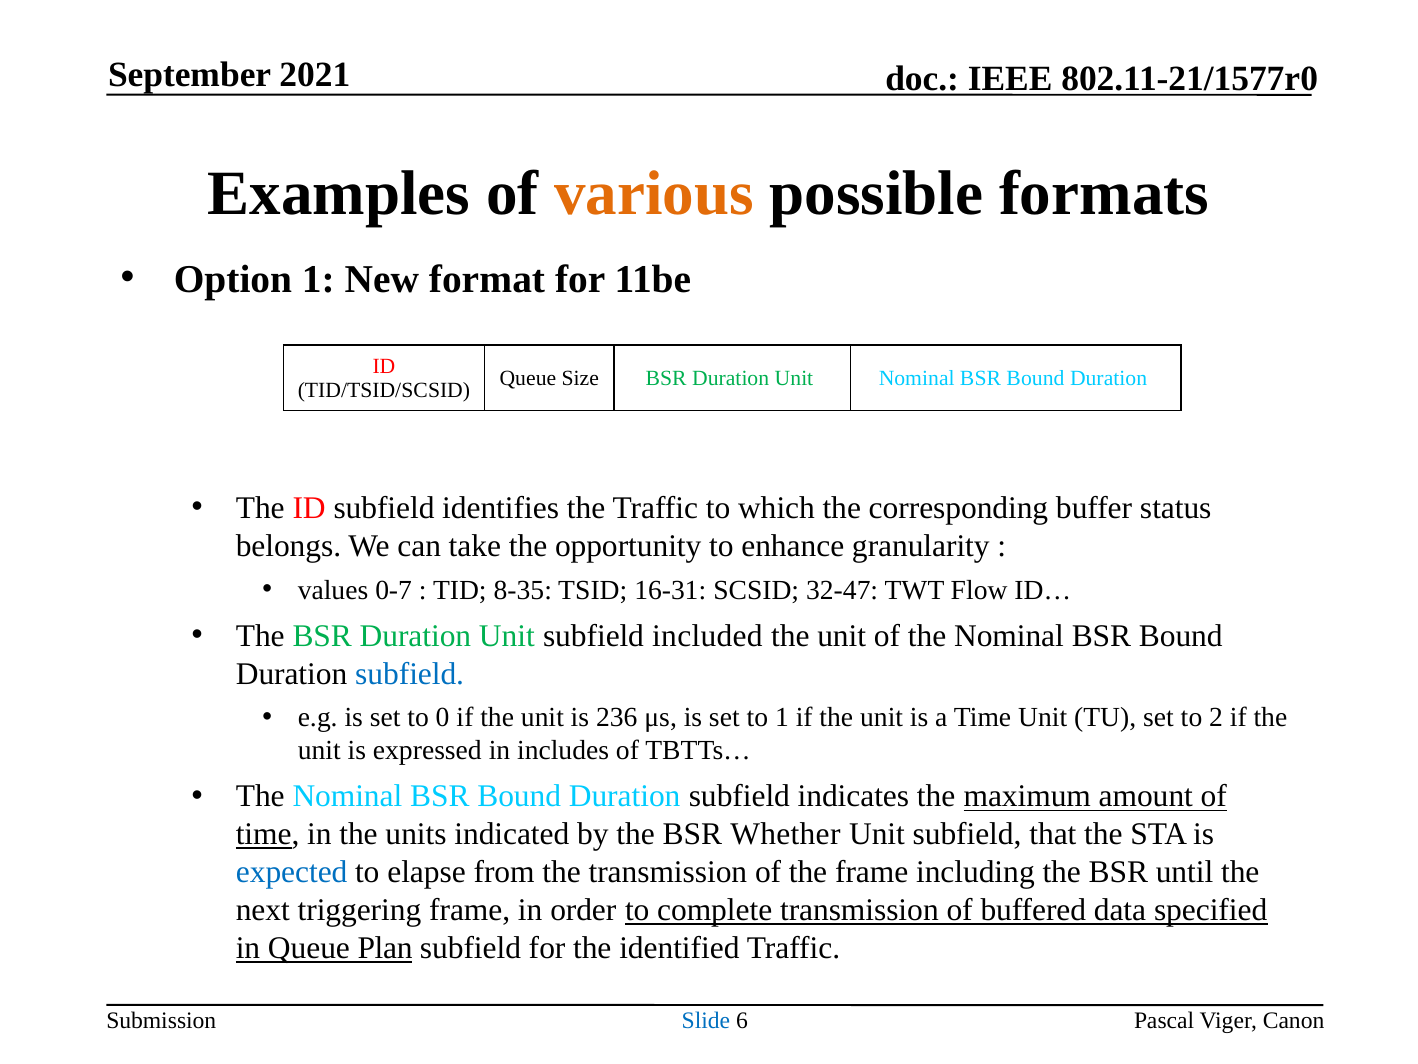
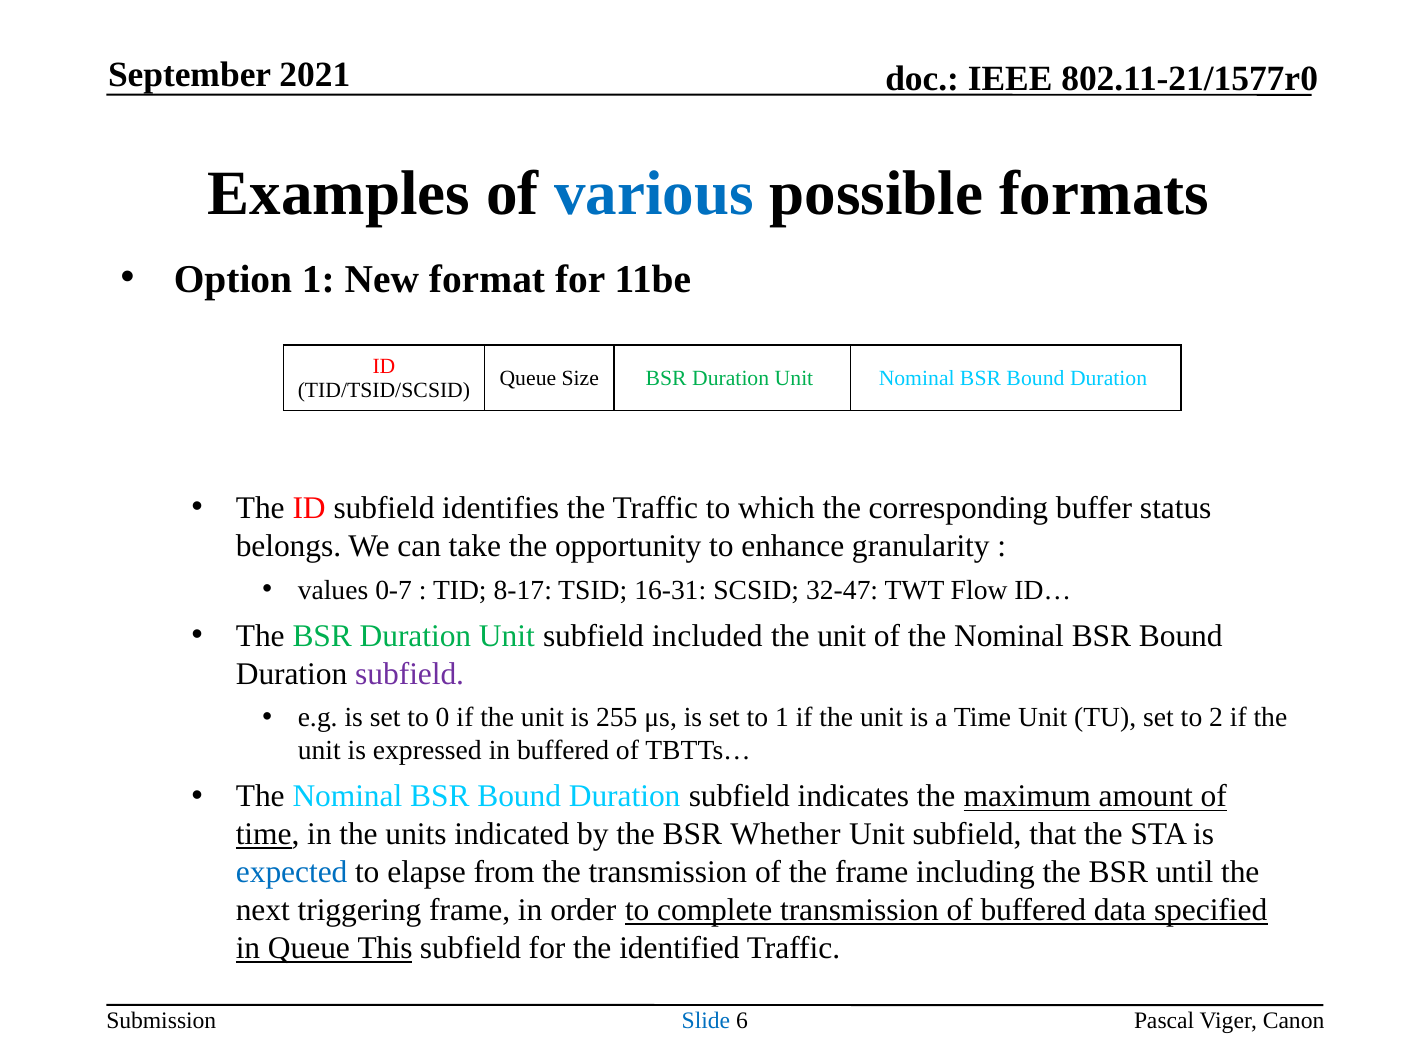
various colour: orange -> blue (654, 193)
8-35: 8-35 -> 8-17 (523, 590)
subfield colour: blue -> purple (410, 673)
236: 236 -> 255 (617, 717)
in includes: includes -> buffered (563, 751)
Plan: Plan -> This (385, 947)
